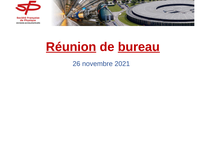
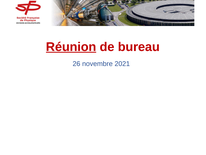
bureau underline: present -> none (139, 47)
